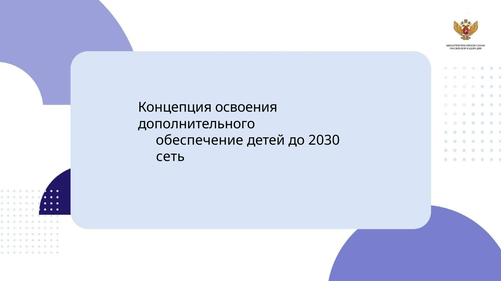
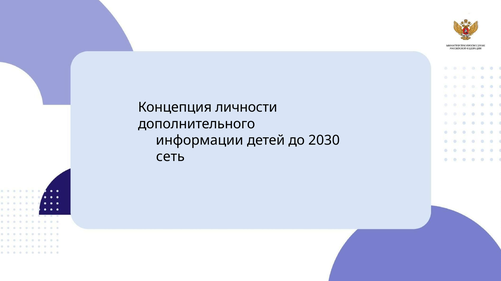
освоения: освоения -> личности (246, 107)
обеспечение: обеспечение -> информации (200, 141)
